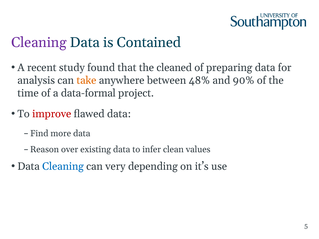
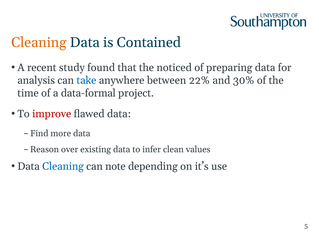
Cleaning colour: purple -> orange (39, 42)
cleaned: cleaned -> noticed (174, 68)
take colour: orange -> blue (86, 81)
48%: 48% -> 22% (199, 81)
90%: 90% -> 30% (244, 81)
very: very -> note (115, 167)
